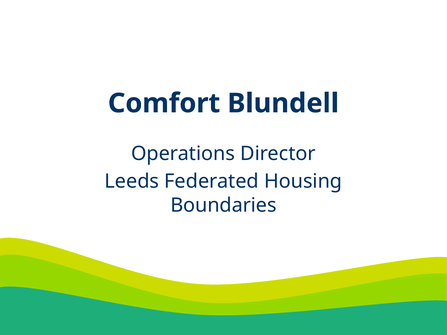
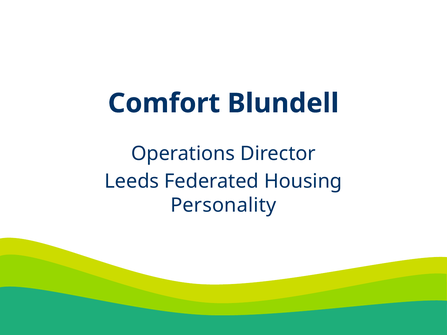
Boundaries: Boundaries -> Personality (223, 205)
